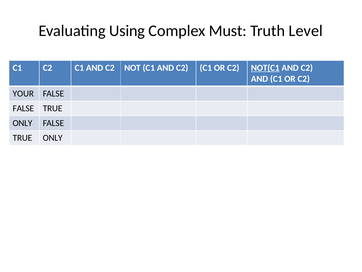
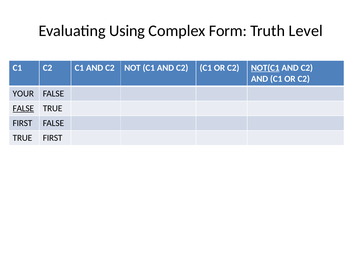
Must: Must -> Form (228, 31)
FALSE underline: none -> present (23, 108)
ONLY: ONLY -> FIRST (22, 123)
ONLY: ONLY -> FIRST (53, 138)
